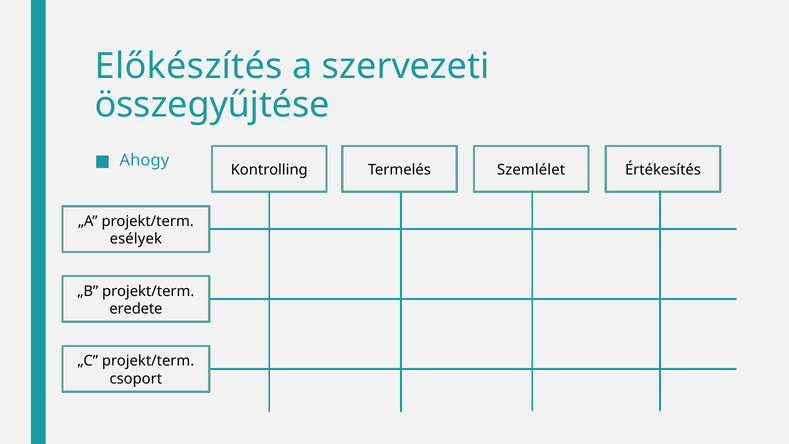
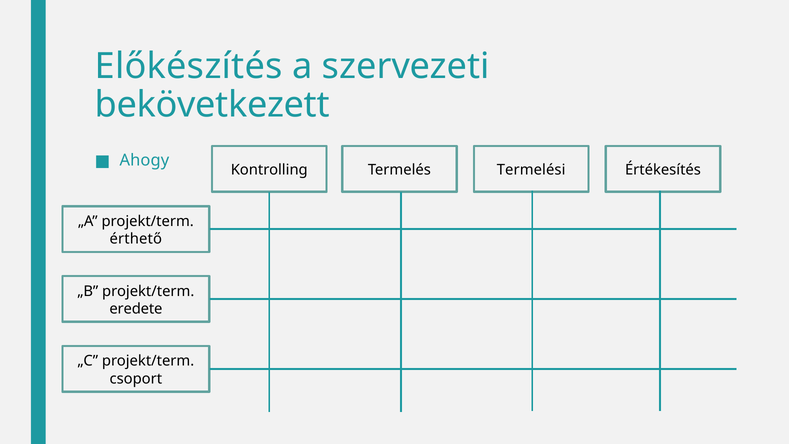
összegyűjtése: összegyűjtése -> bekövetkezett (212, 105)
Szemlélet: Szemlélet -> Termelési (531, 170)
esélyek: esélyek -> érthető (136, 239)
